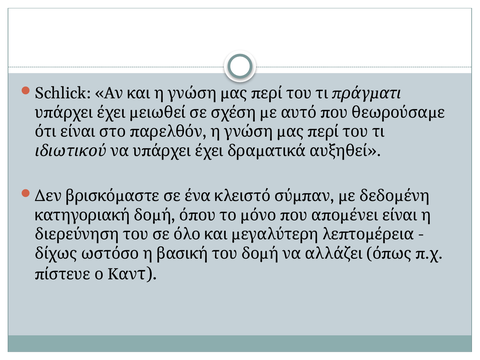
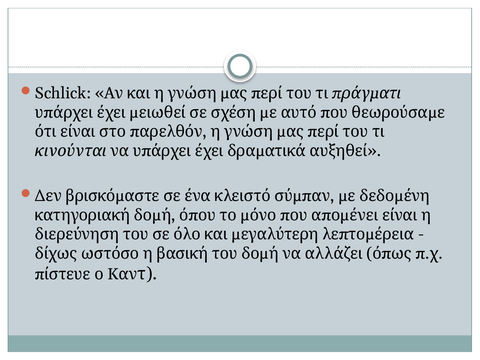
ιδιωτικού: ιδιωτικού -> κινούνται (71, 151)
